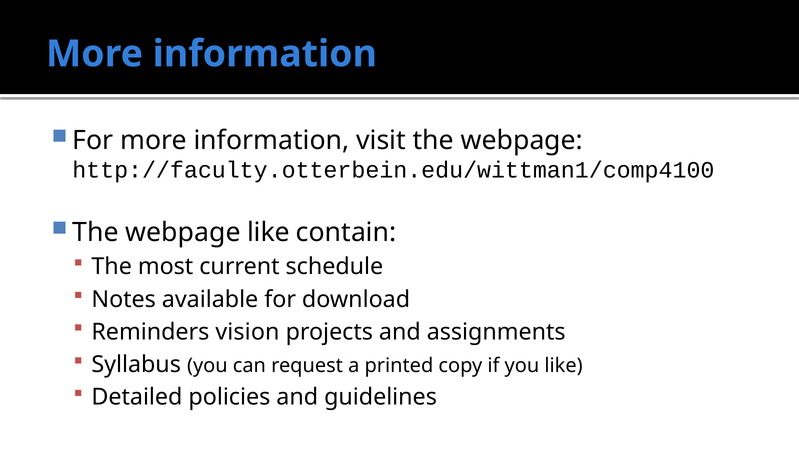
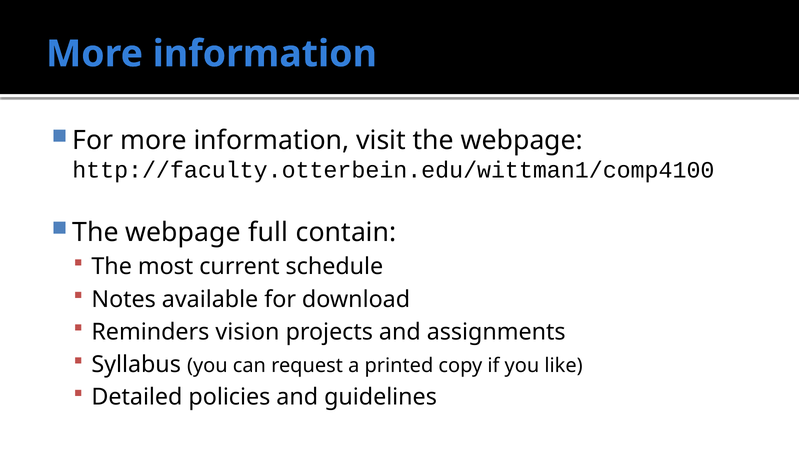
webpage like: like -> full (268, 232)
